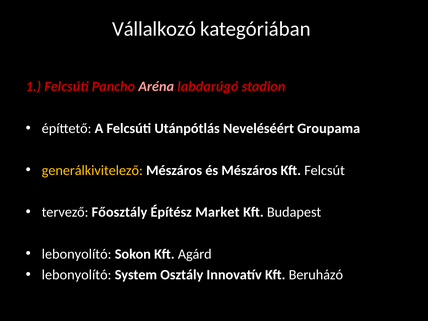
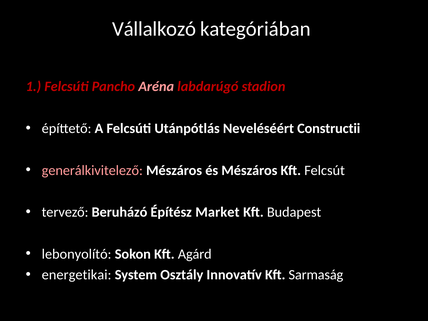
Groupama: Groupama -> Constructii (329, 128)
generálkivitelező colour: yellow -> pink (92, 170)
Főosztály: Főosztály -> Beruházó (120, 212)
lebonyolító: lebonyolító -> energetikai (77, 275)
Beruházó: Beruházó -> Sarmaság (316, 275)
